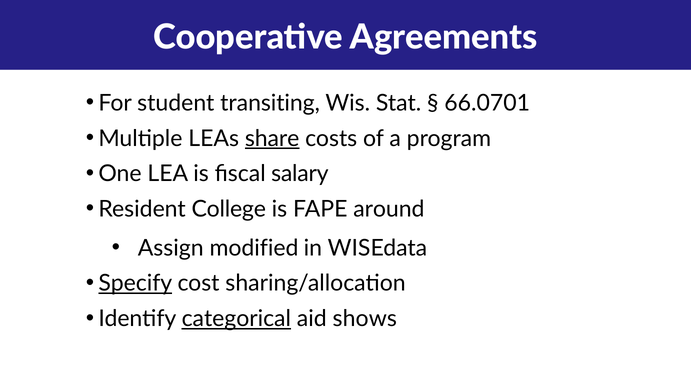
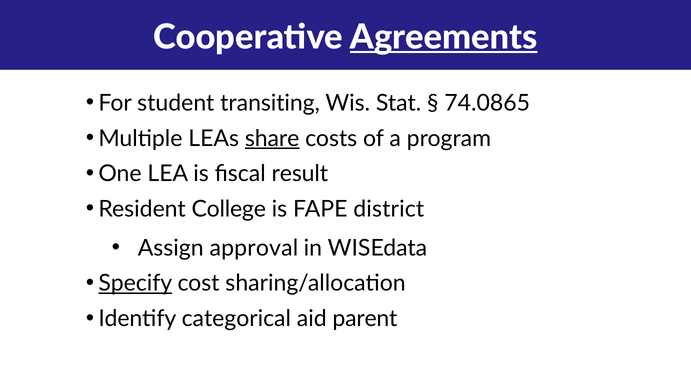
Agreements underline: none -> present (444, 37)
66.0701: 66.0701 -> 74.0865 (487, 103)
salary: salary -> result (300, 174)
around: around -> district (389, 209)
modified: modified -> approval (254, 248)
categorical underline: present -> none (236, 318)
shows: shows -> parent (365, 318)
